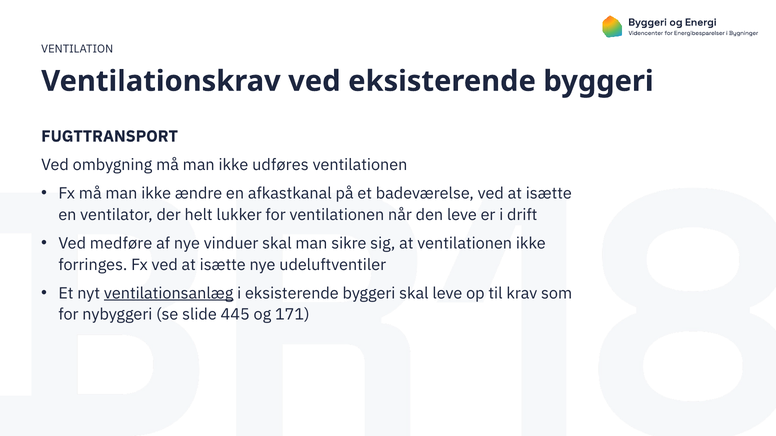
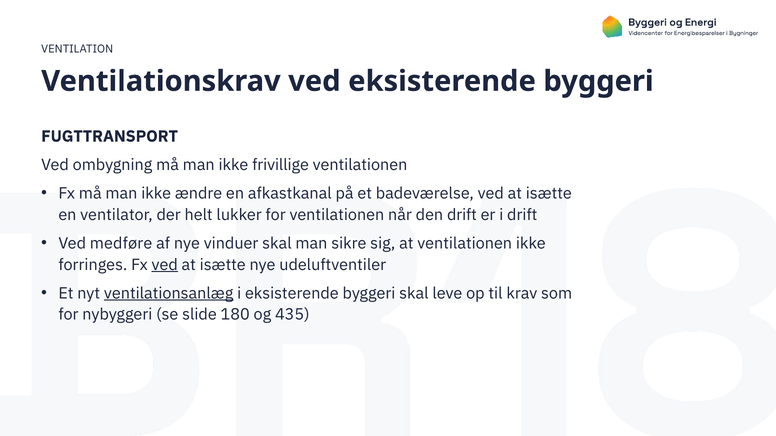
udføres: udføres -> frivillige (281, 165)
den leve: leve -> drift (462, 215)
ved underline: none -> present (165, 265)
445: 445 -> 180 (235, 315)
171: 171 -> 435 (292, 315)
